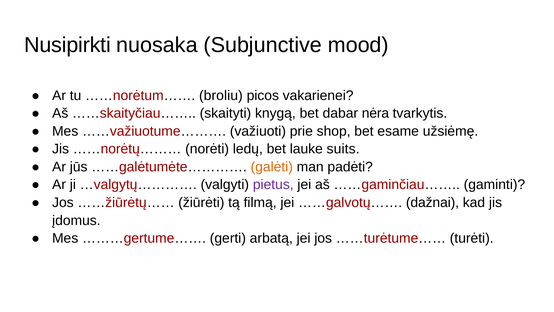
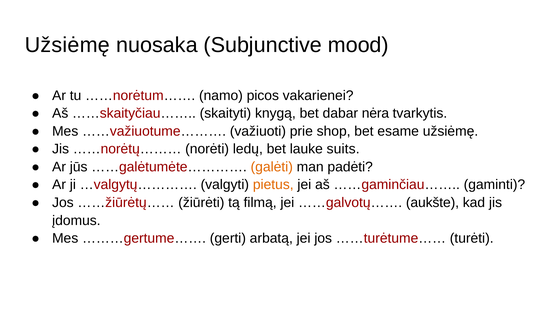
Nusipirkti: Nusipirkti -> Užsiėmę (67, 45)
broliu: broliu -> namo (221, 95)
pietus colour: purple -> orange (273, 185)
dažnai: dažnai -> aukšte (432, 202)
